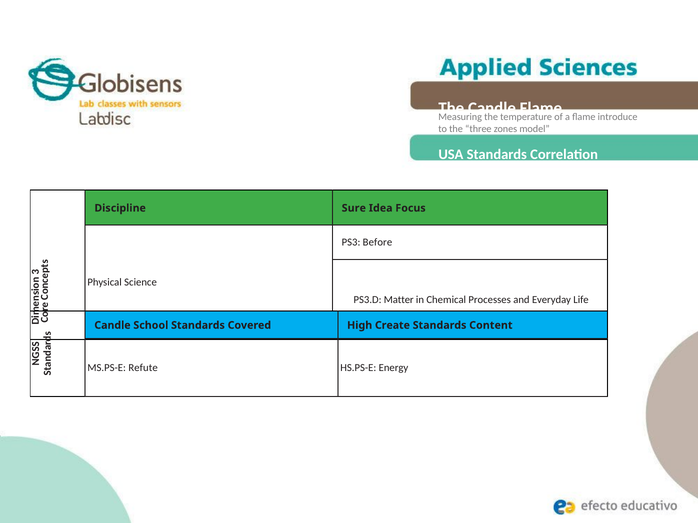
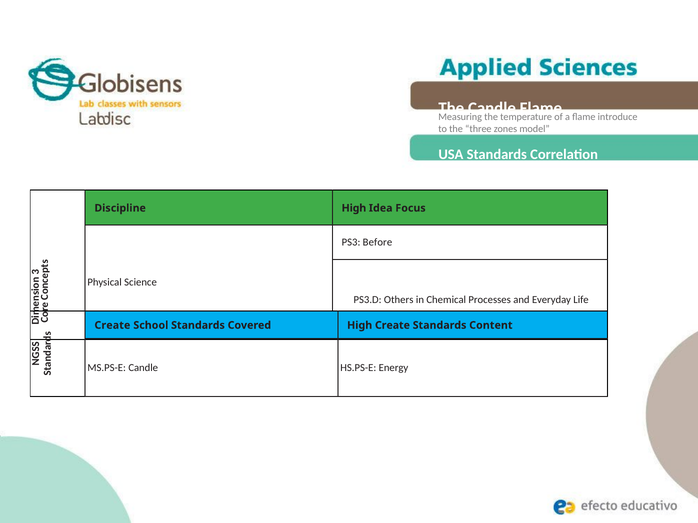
Discipline Sure: Sure -> High (354, 208)
Matter: Matter -> Others (399, 300)
Candle: Candle -> Create (112, 326)
MS.PS-E Refute: Refute -> Candle (143, 368)
